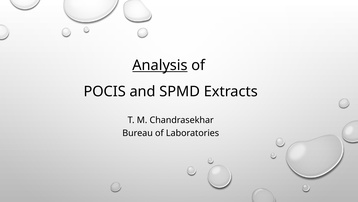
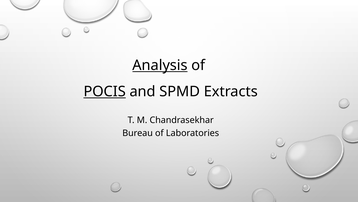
POCIS underline: none -> present (105, 91)
